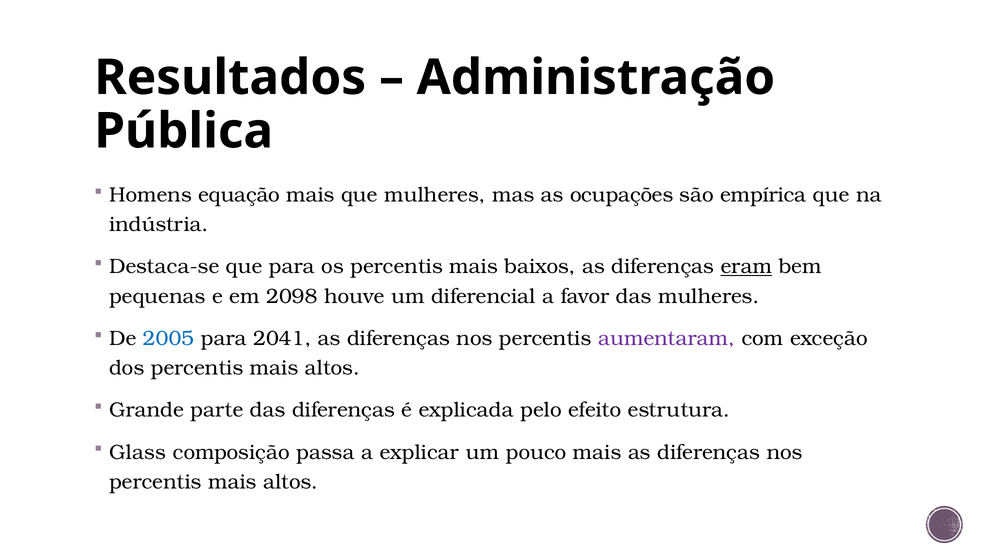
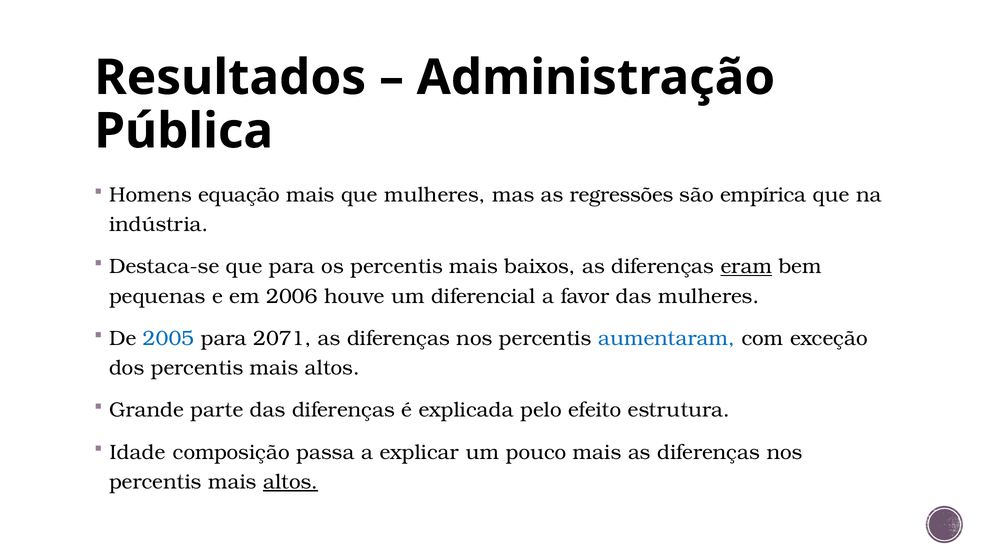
ocupações: ocupações -> regressões (622, 195)
2098: 2098 -> 2006 (292, 296)
2041: 2041 -> 2071 (282, 338)
aumentaram colour: purple -> blue (667, 338)
Glass: Glass -> Idade (138, 452)
altos underline: none -> present (290, 482)
